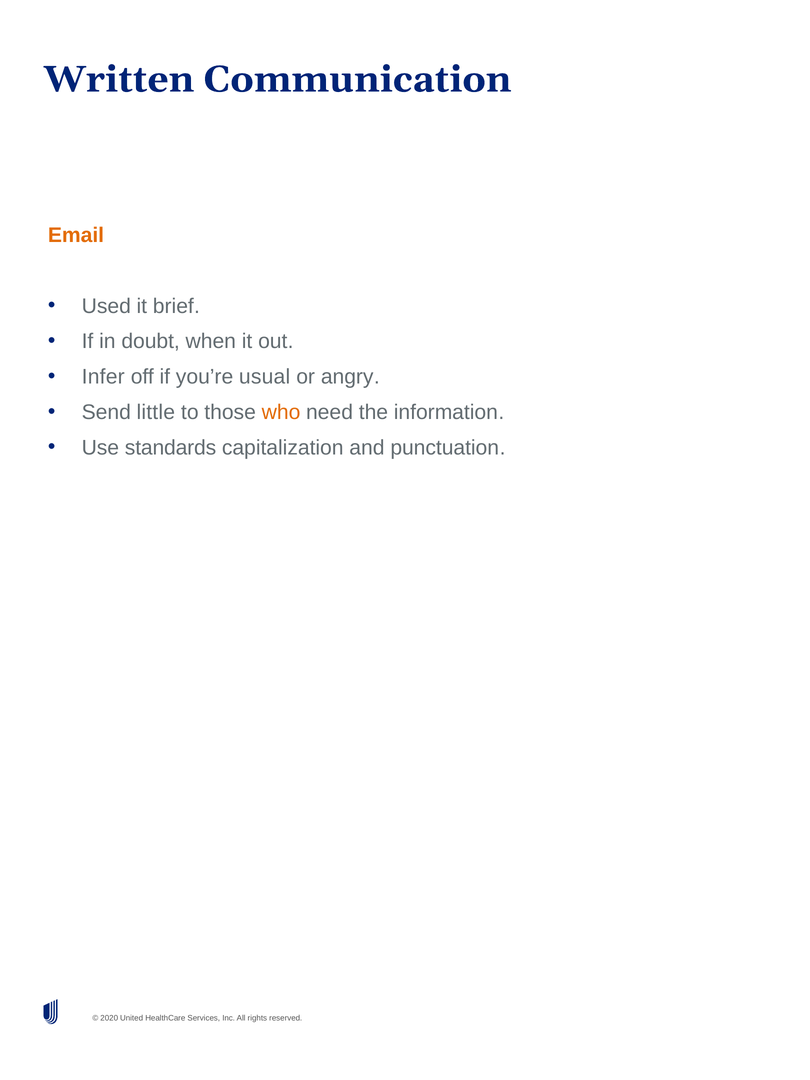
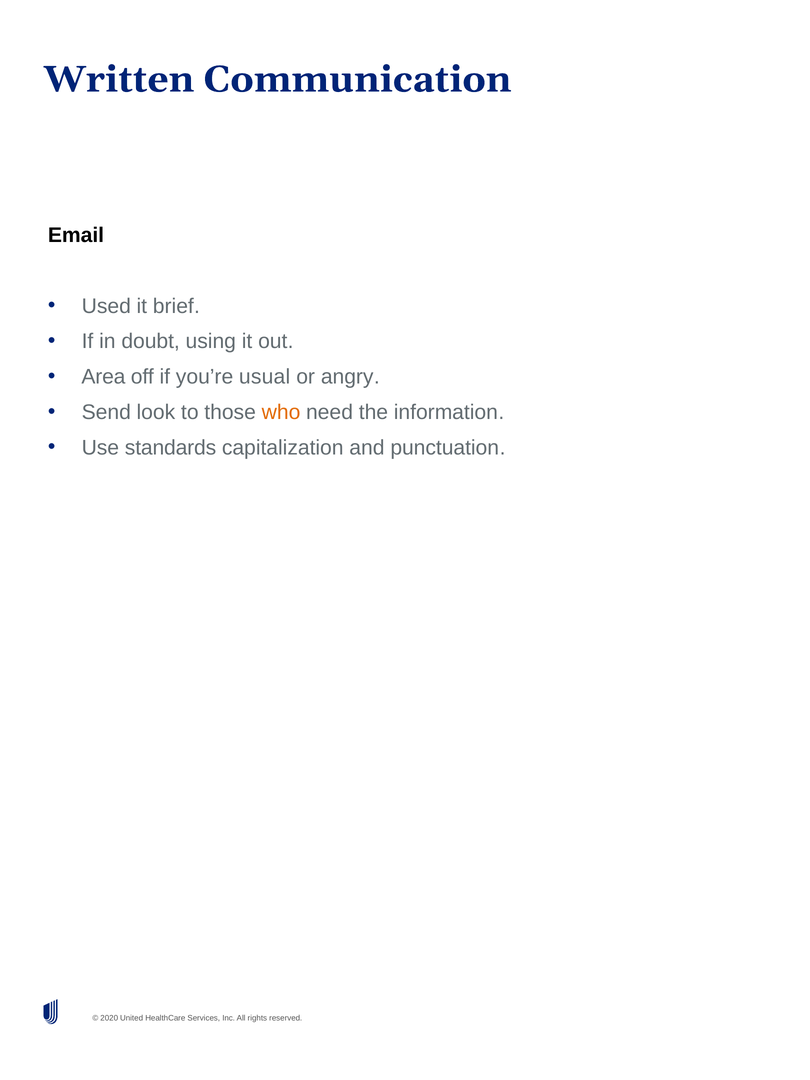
Email colour: orange -> black (76, 235)
when: when -> using (211, 341)
Infer: Infer -> Area (103, 377)
little: little -> look (156, 412)
